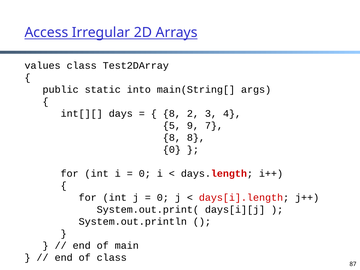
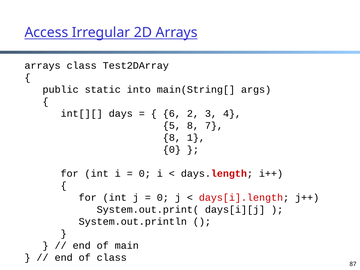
values: values -> arrays (43, 65)
8: 8 -> 6 (172, 113)
5 9: 9 -> 8 (193, 126)
8 8: 8 -> 1 (196, 138)
